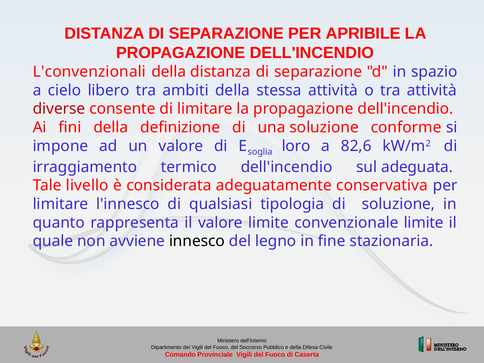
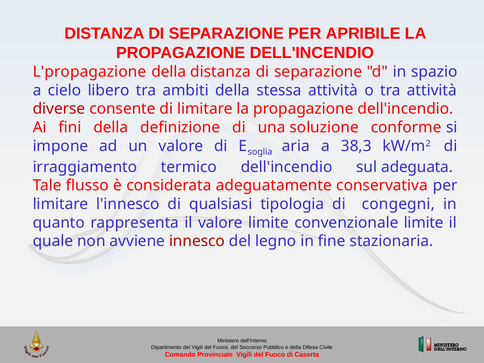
L'convenzionali: L'convenzionali -> L'propagazione (89, 72)
loro: loro -> aria (296, 146)
82,6: 82,6 -> 38,3 (356, 146)
livello: livello -> flusso (87, 186)
di soluzione: soluzione -> congegni (398, 204)
innesco colour: black -> red (197, 241)
